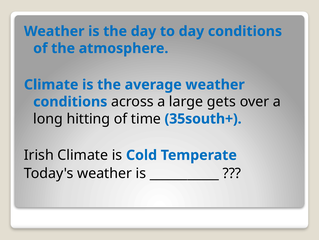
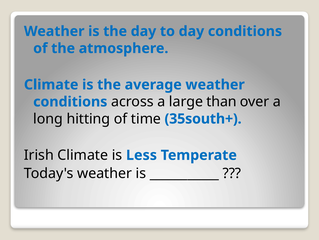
gets: gets -> than (222, 101)
Cold: Cold -> Less (141, 155)
